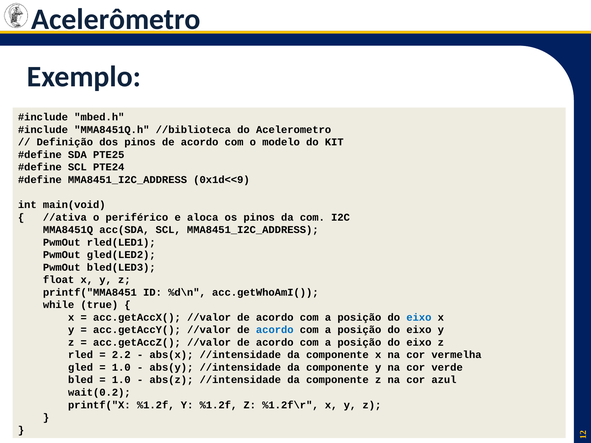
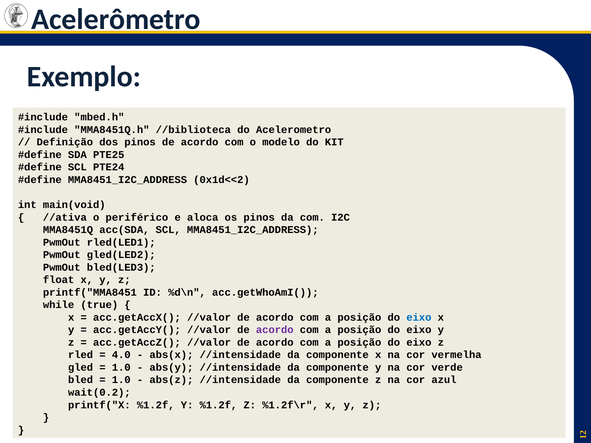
0x1d<<9: 0x1d<<9 -> 0x1d<<2 (221, 180)
acordo colour: blue -> purple (275, 330)
2.2: 2.2 -> 4.0 (121, 355)
